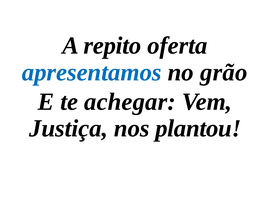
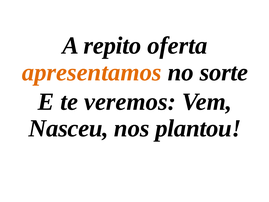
apresentamos colour: blue -> orange (92, 72)
grão: grão -> sorte (224, 72)
achegar: achegar -> veremos (130, 102)
Justiça: Justiça -> Nasceu (69, 128)
